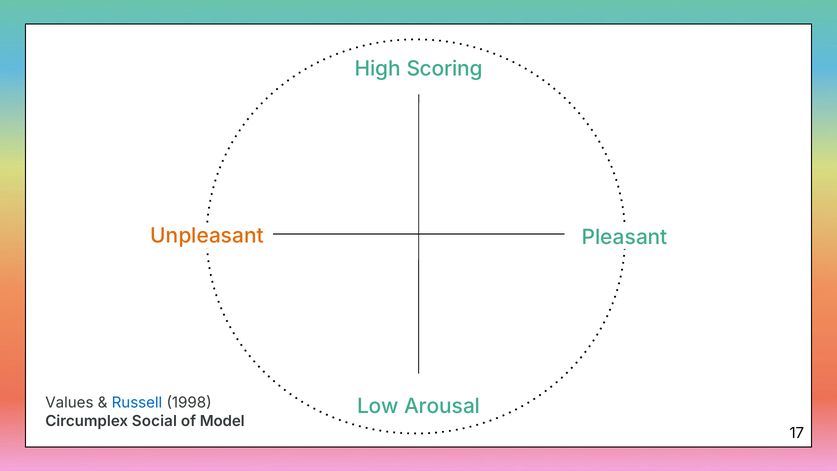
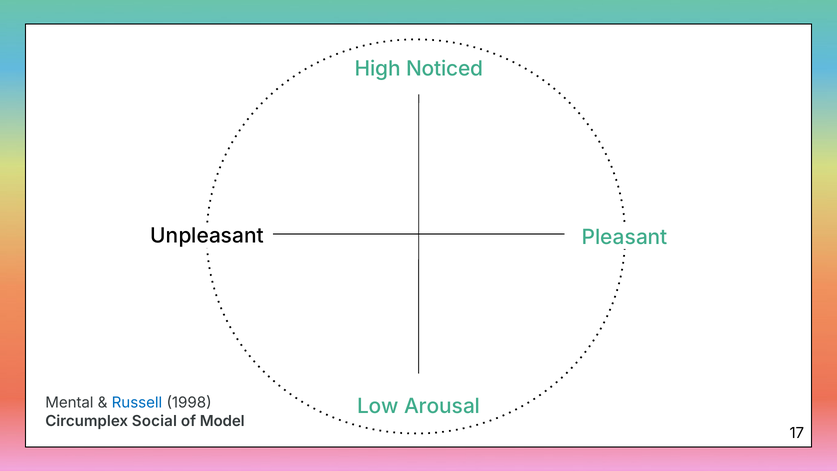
Scoring: Scoring -> Noticed (445, 69)
Unpleasant colour: orange -> black (207, 236)
Values: Values -> Mental (69, 403)
